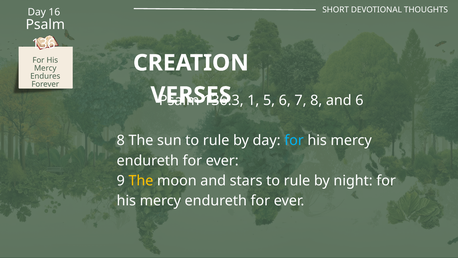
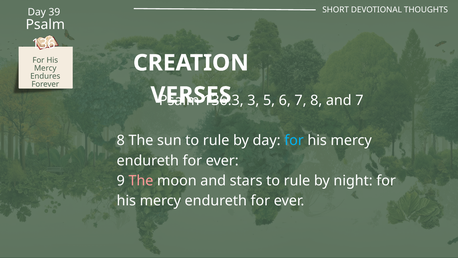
16: 16 -> 39 (54, 12)
1: 1 -> 3 (253, 100)
and 6: 6 -> 7 (359, 100)
The colour: yellow -> pink (141, 181)
